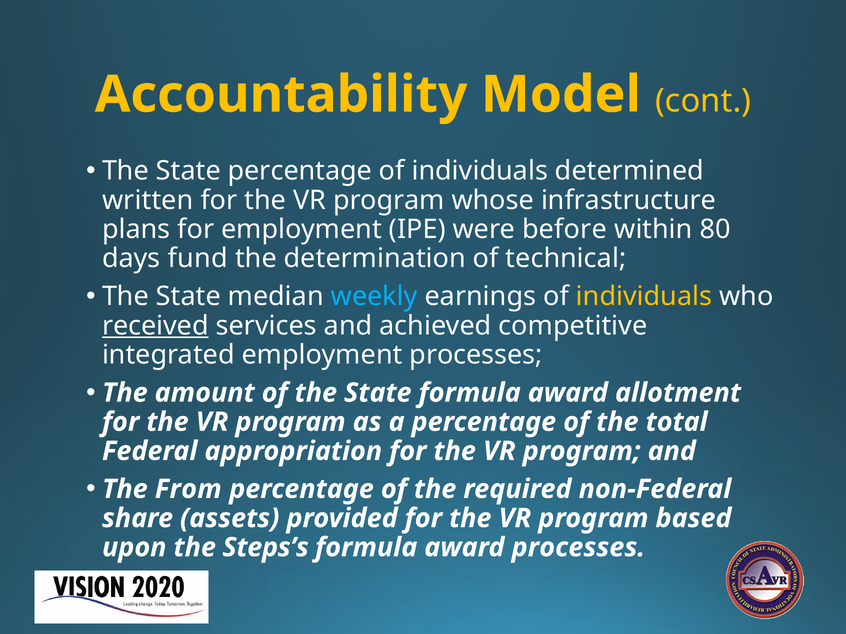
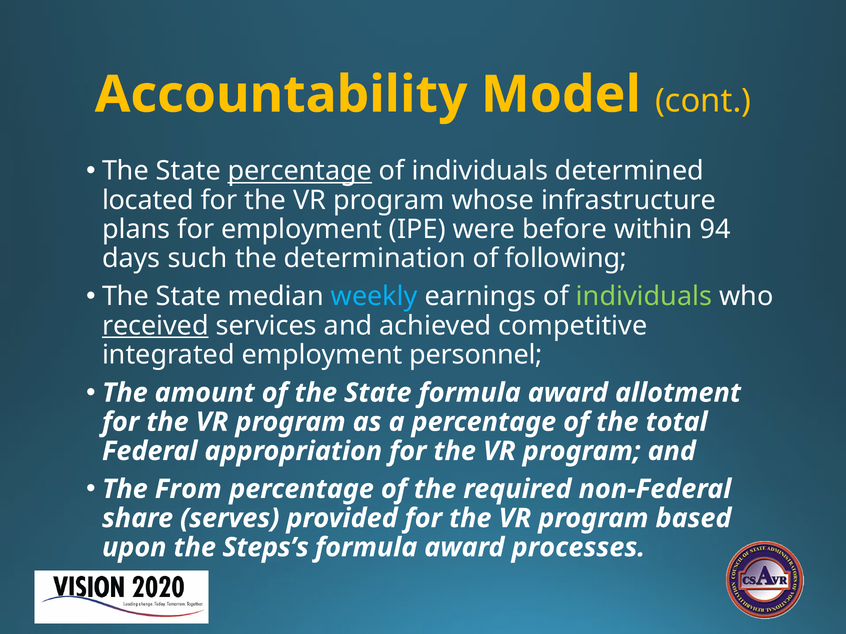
percentage underline: none -> present (300, 171)
written: written -> located (148, 200)
80: 80 -> 94 (715, 230)
fund: fund -> such (198, 259)
technical: technical -> following (566, 259)
individuals colour: yellow -> light green (644, 297)
employment processes: processes -> personnel (476, 355)
assets: assets -> serves (230, 519)
